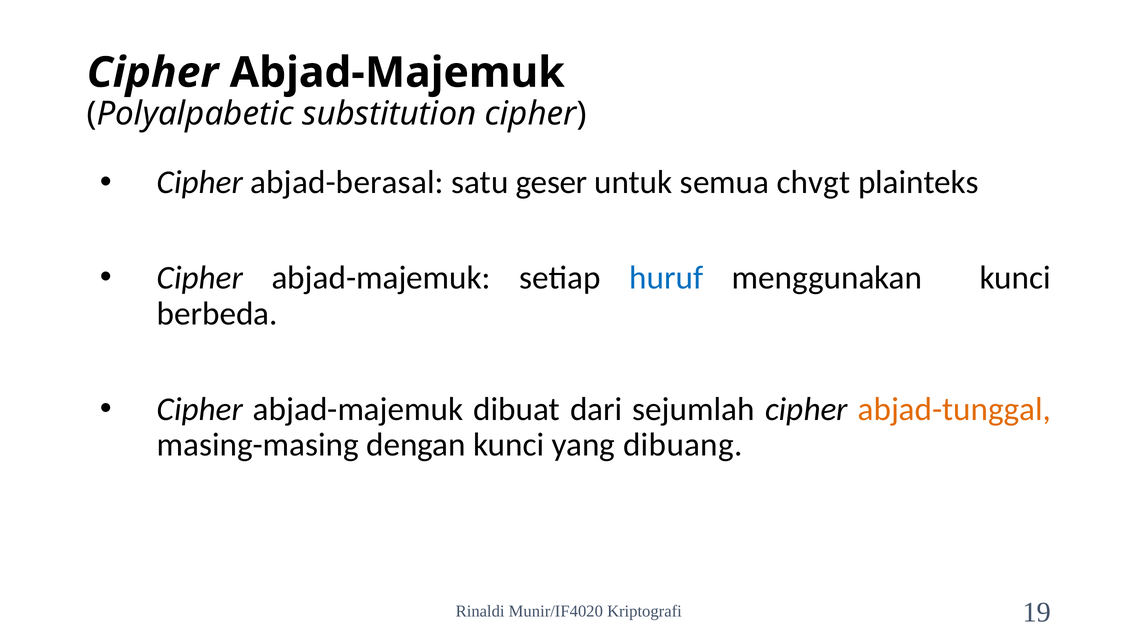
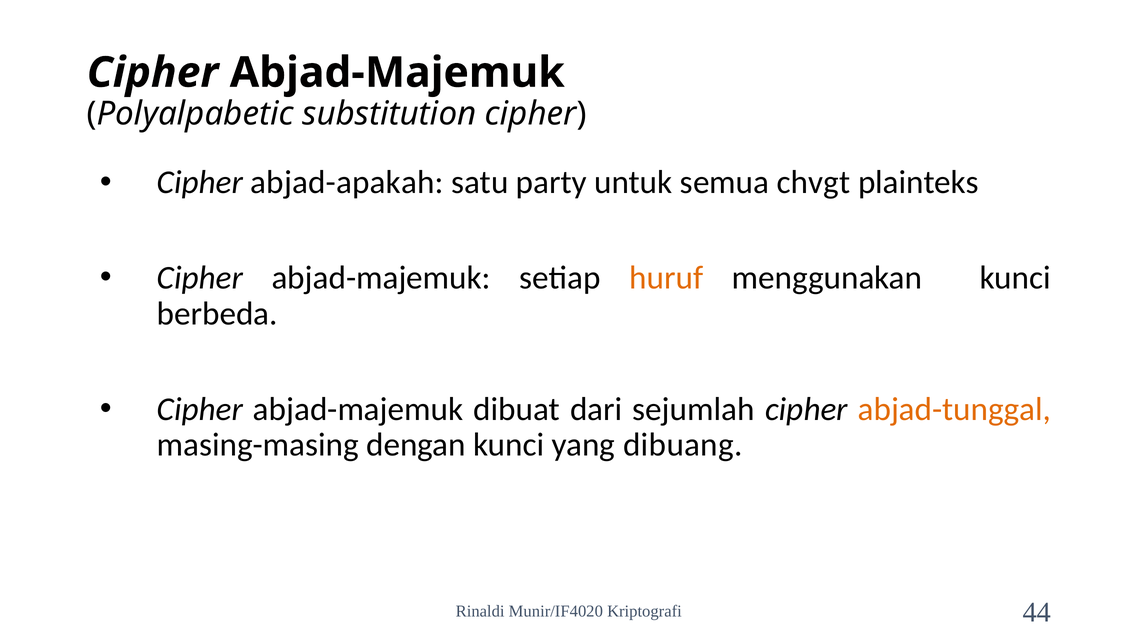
abjad-berasal: abjad-berasal -> abjad-apakah (347, 182)
geser: geser -> party (551, 182)
huruf colour: blue -> orange (666, 278)
19: 19 -> 44 (1037, 612)
